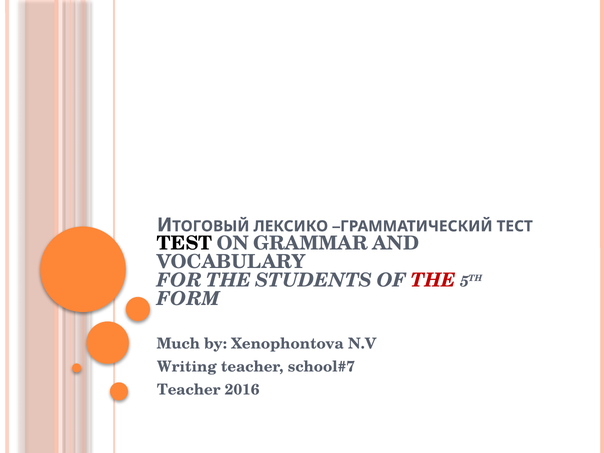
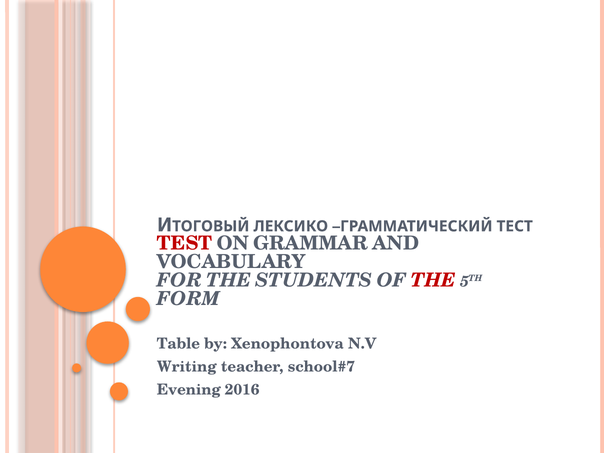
TEST colour: black -> red (185, 243)
Much: Much -> Table (178, 344)
Teacher: Teacher -> Evening (189, 390)
